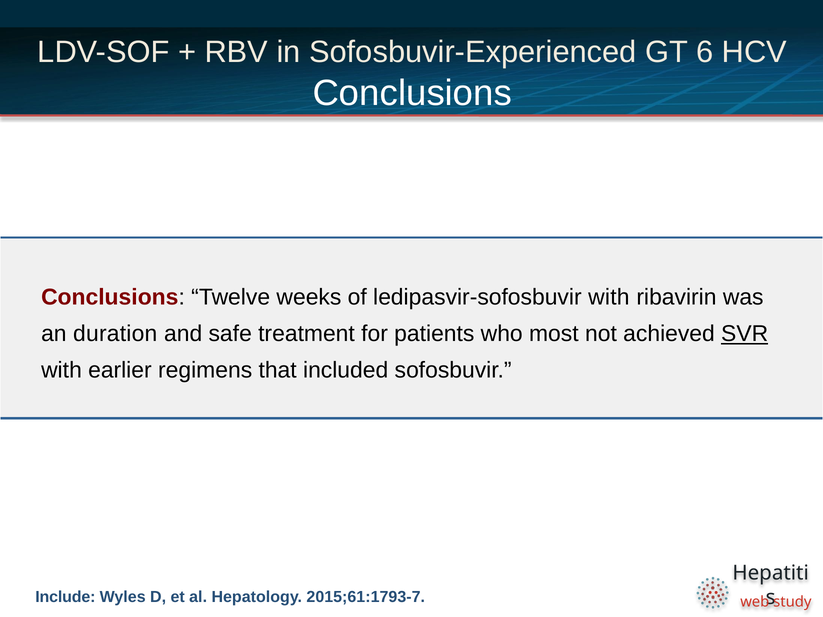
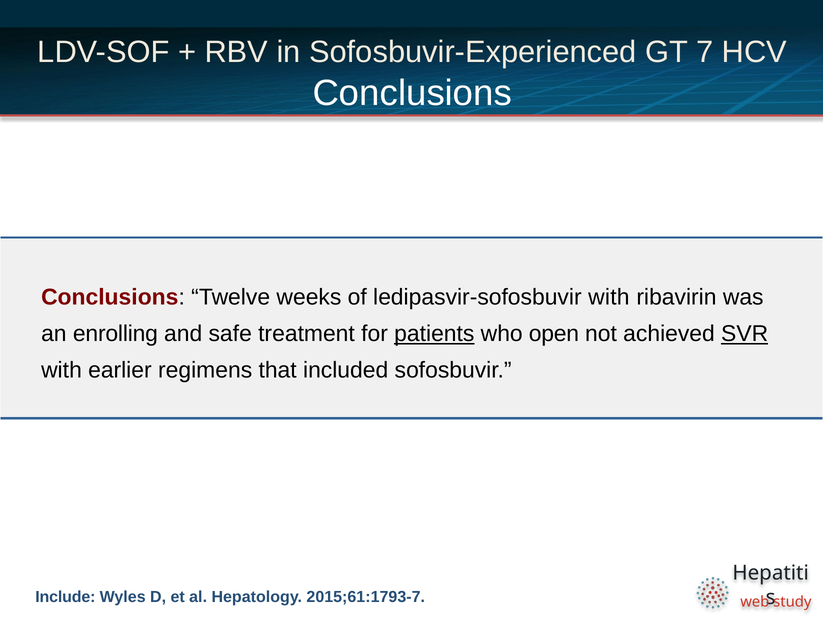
6: 6 -> 7 (705, 52)
duration: duration -> enrolling (115, 334)
patients underline: none -> present (434, 334)
most: most -> open (554, 334)
